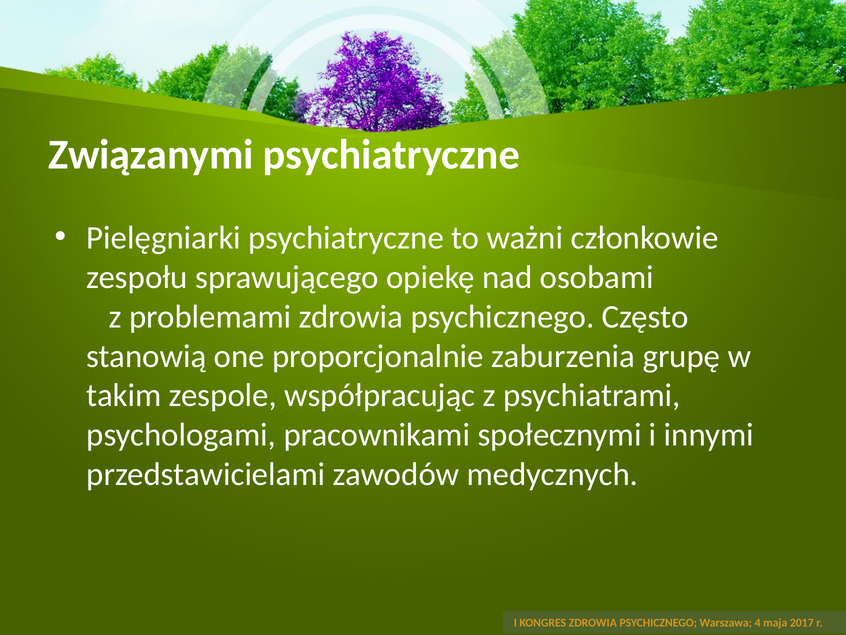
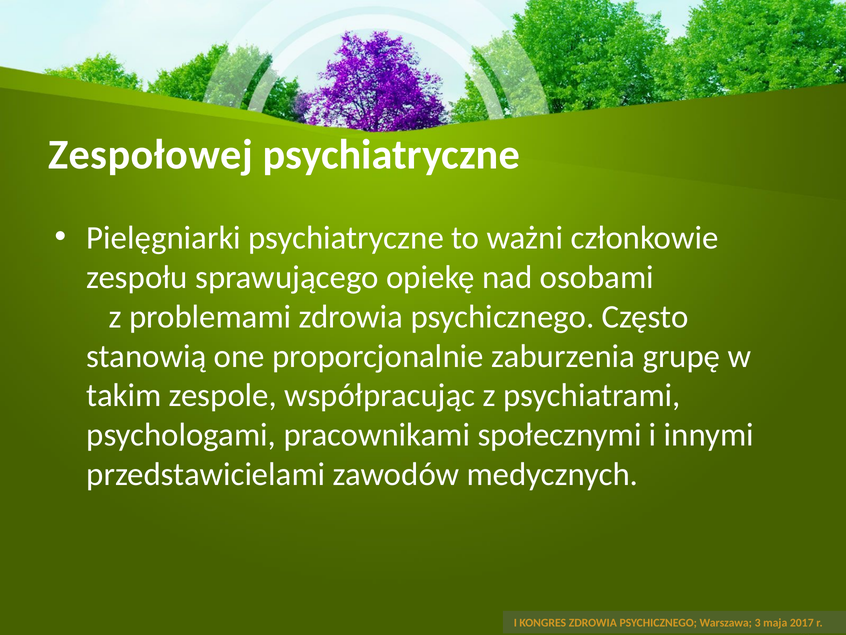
Związanymi: Związanymi -> Zespołowej (151, 155)
4: 4 -> 3 (758, 622)
